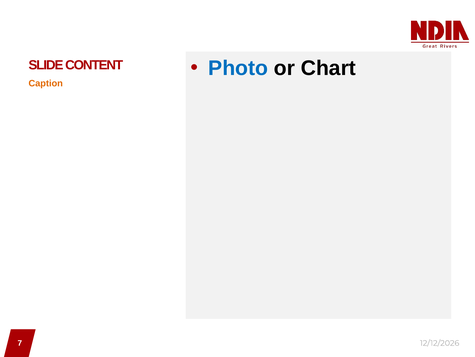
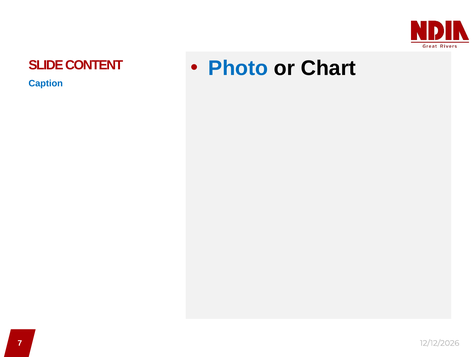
Caption colour: orange -> blue (46, 83)
